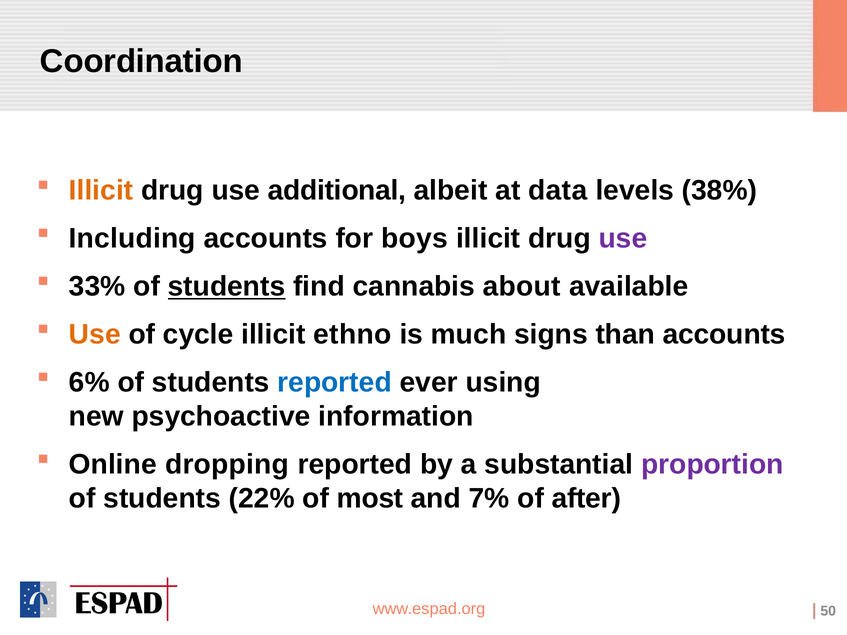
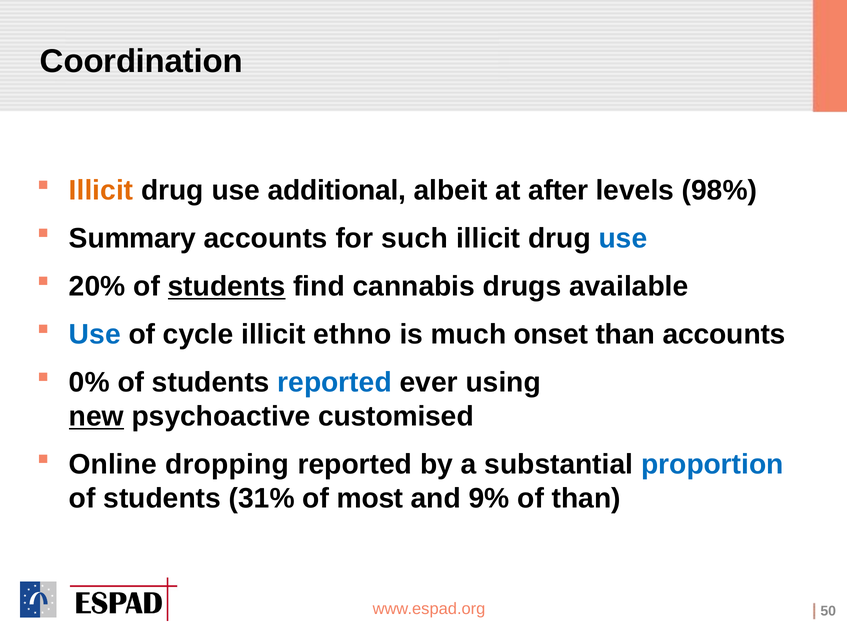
data: data -> after (558, 191)
38%: 38% -> 98% (720, 191)
Including: Including -> Summary (133, 239)
boys: boys -> such (414, 239)
use colour: purple -> blue (623, 239)
33%: 33% -> 20% (97, 287)
about: about -> drugs (522, 287)
Use colour: orange -> blue (95, 335)
signs: signs -> onset (551, 335)
6%: 6% -> 0% (89, 383)
new underline: none -> present (96, 417)
information: information -> customised (396, 417)
proportion colour: purple -> blue (712, 465)
22%: 22% -> 31% (262, 499)
7%: 7% -> 9% (489, 499)
of after: after -> than (586, 499)
